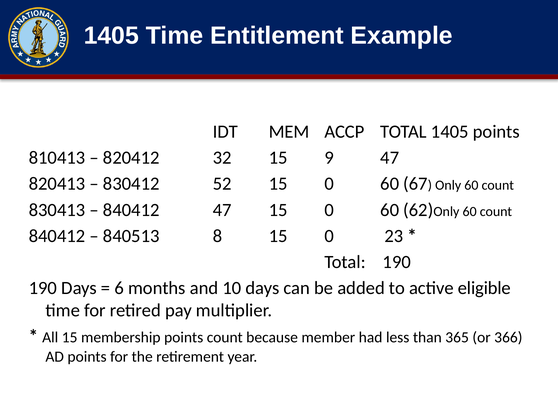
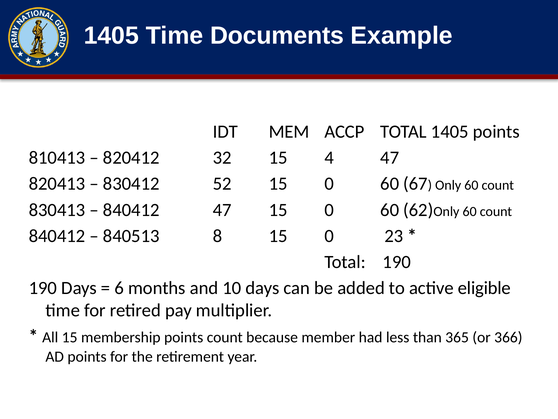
Entitlement: Entitlement -> Documents (277, 36)
9: 9 -> 4 (329, 158)
